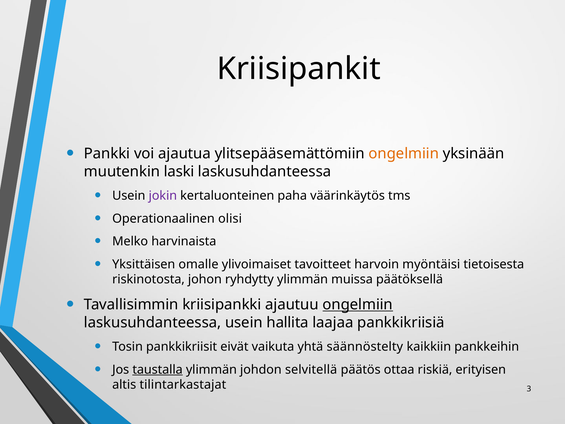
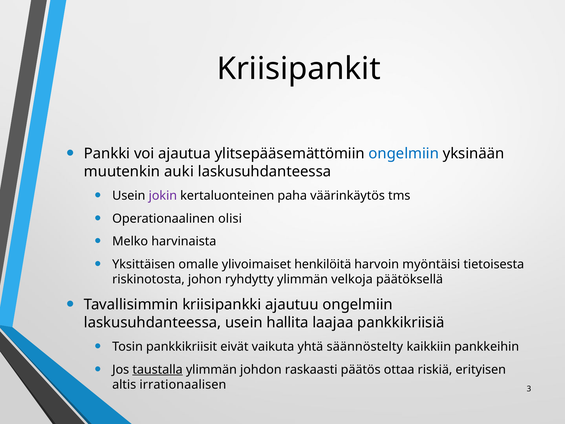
ongelmiin colour: orange -> blue (404, 153)
laski: laski -> auki (179, 171)
tavoitteet: tavoitteet -> henkilöitä (323, 264)
muissa: muissa -> velkoja (352, 279)
ongelmiin underline: present -> none (358, 304)
selvitellä: selvitellä -> raskaasti (311, 369)
tilintarkastajat: tilintarkastajat -> irrationaalisen (183, 384)
